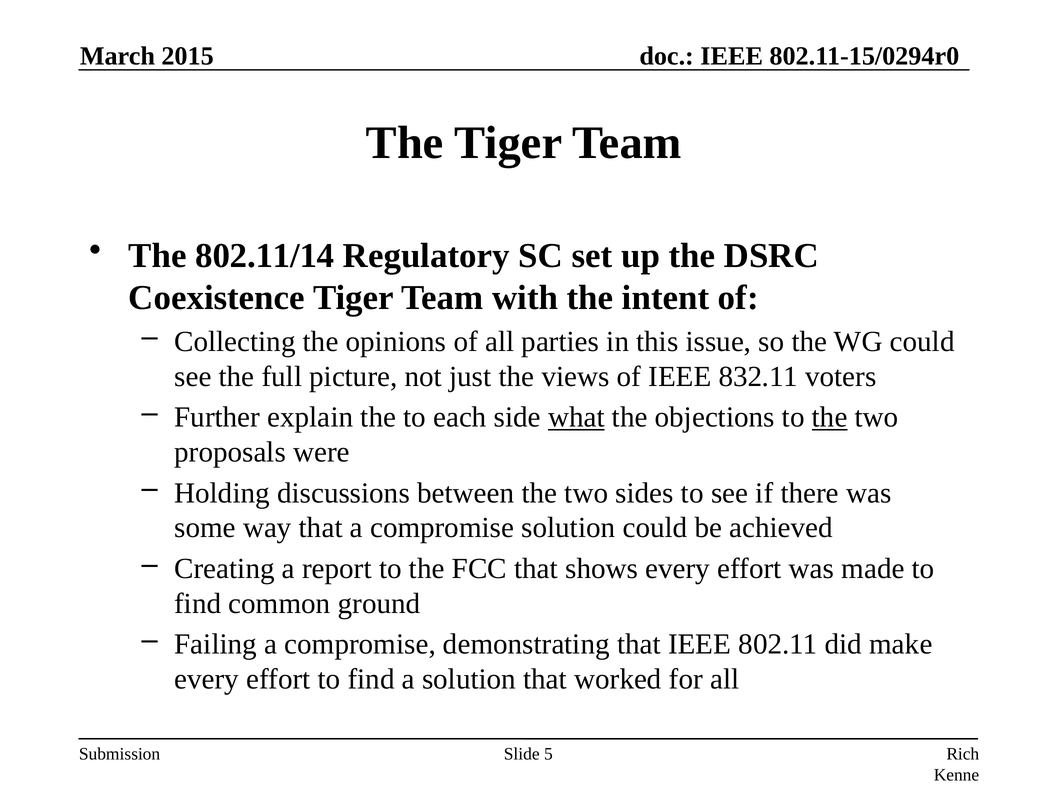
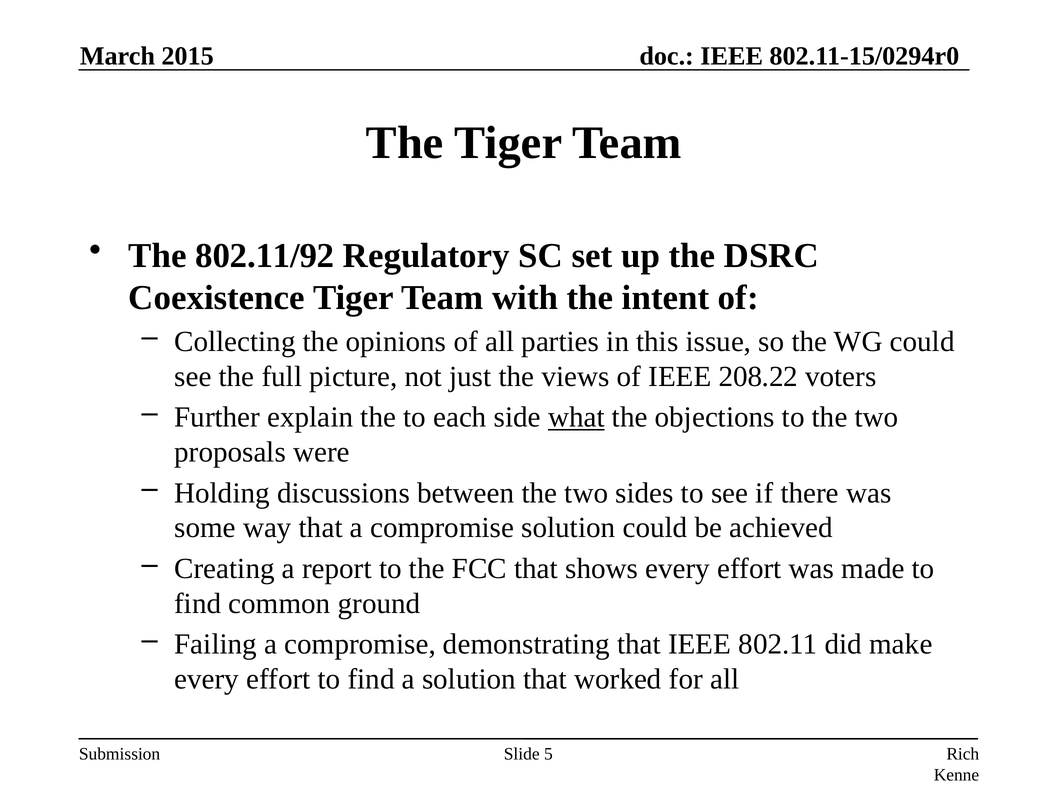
802.11/14: 802.11/14 -> 802.11/92 (265, 256)
832.11: 832.11 -> 208.22 (758, 376)
the underline: present -> none (830, 417)
